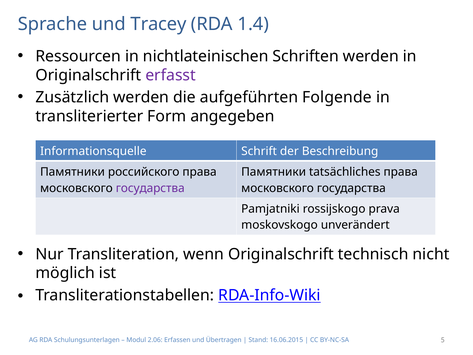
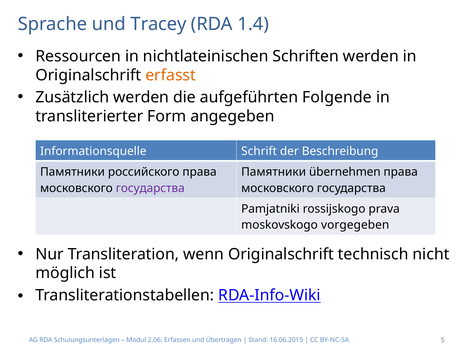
erfasst colour: purple -> orange (171, 75)
tatsächliches: tatsächliches -> übernehmen (345, 172)
unverändert: unverändert -> vorgegeben (355, 225)
